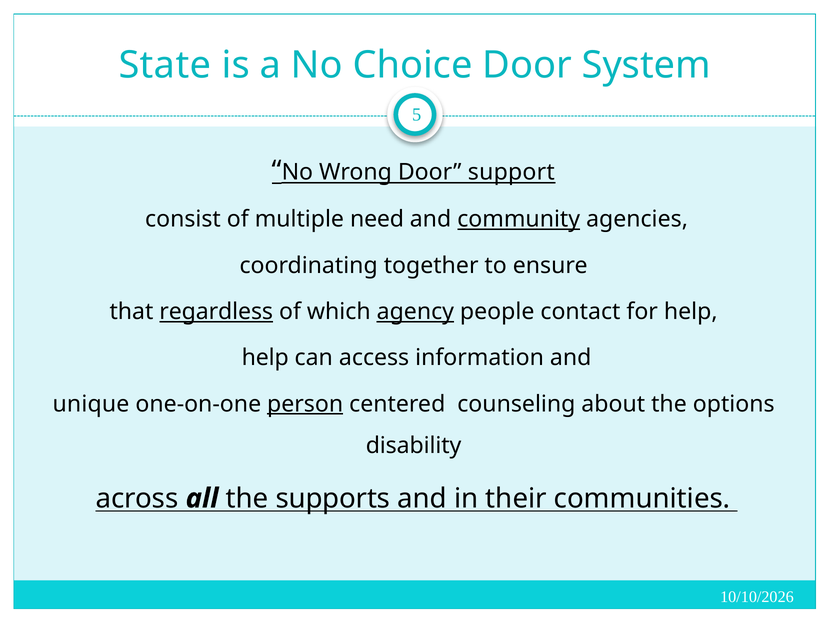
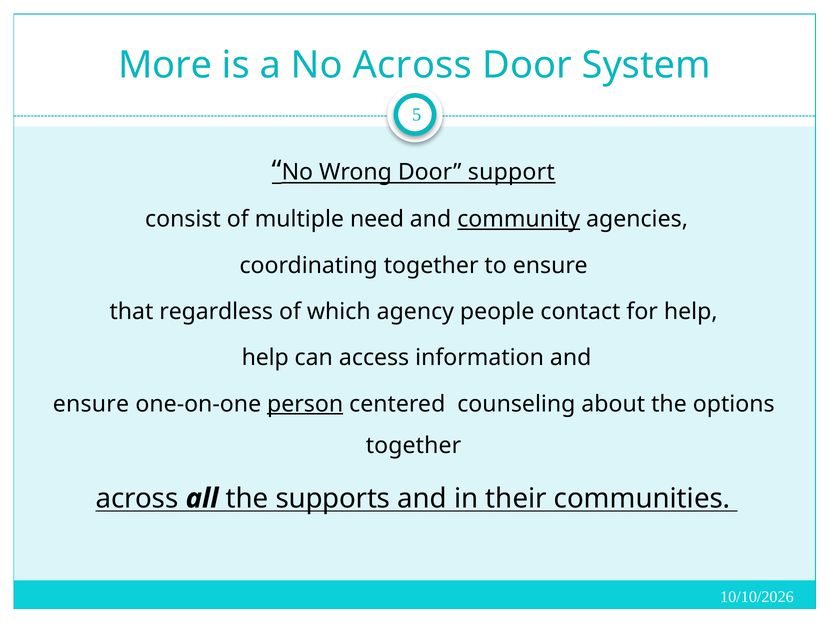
State: State -> More (165, 65)
No Choice: Choice -> Across (412, 65)
regardless underline: present -> none (216, 311)
agency underline: present -> none (415, 311)
unique: unique -> ensure (91, 404)
disability: disability -> together (413, 445)
